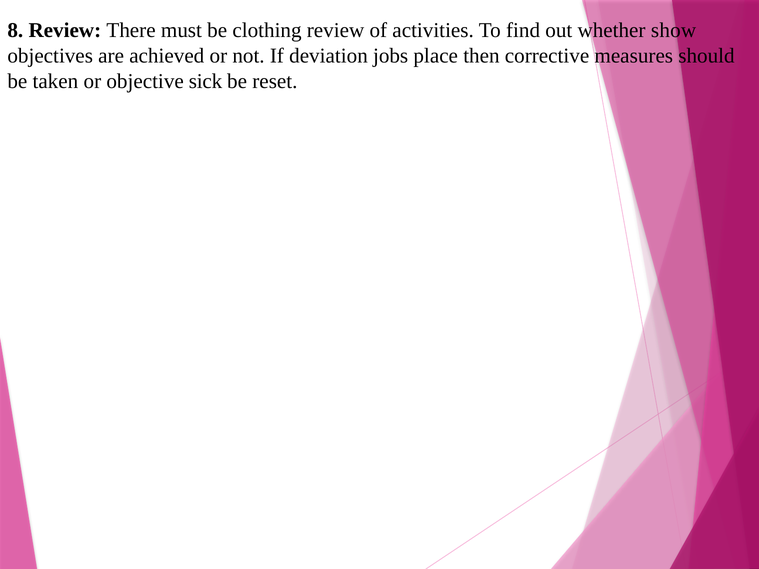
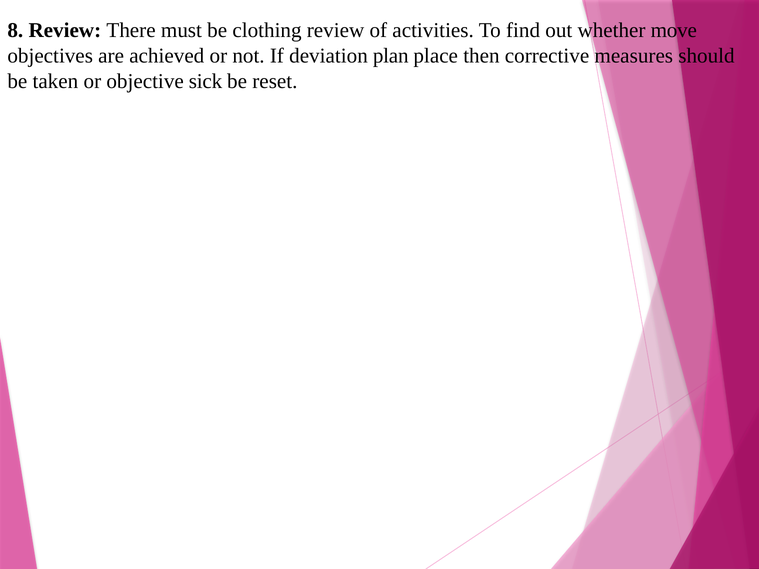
show: show -> move (674, 31)
jobs: jobs -> plan (391, 56)
